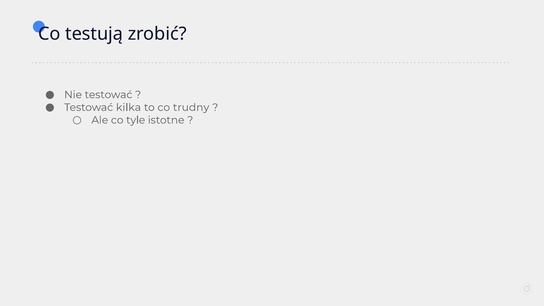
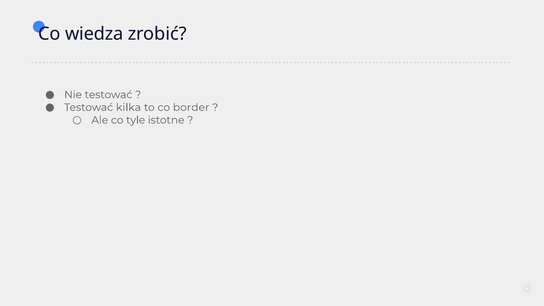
testują: testują -> wiedza (94, 34)
trudny: trudny -> border (191, 107)
